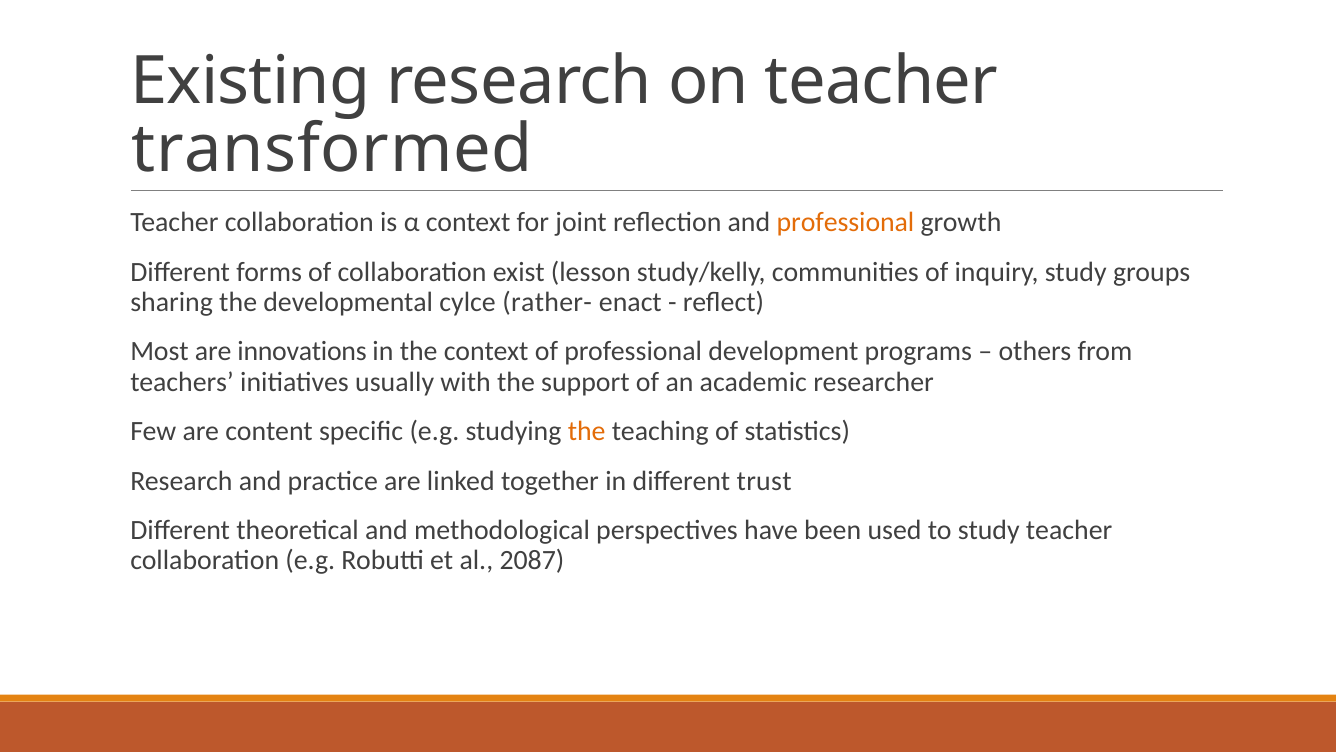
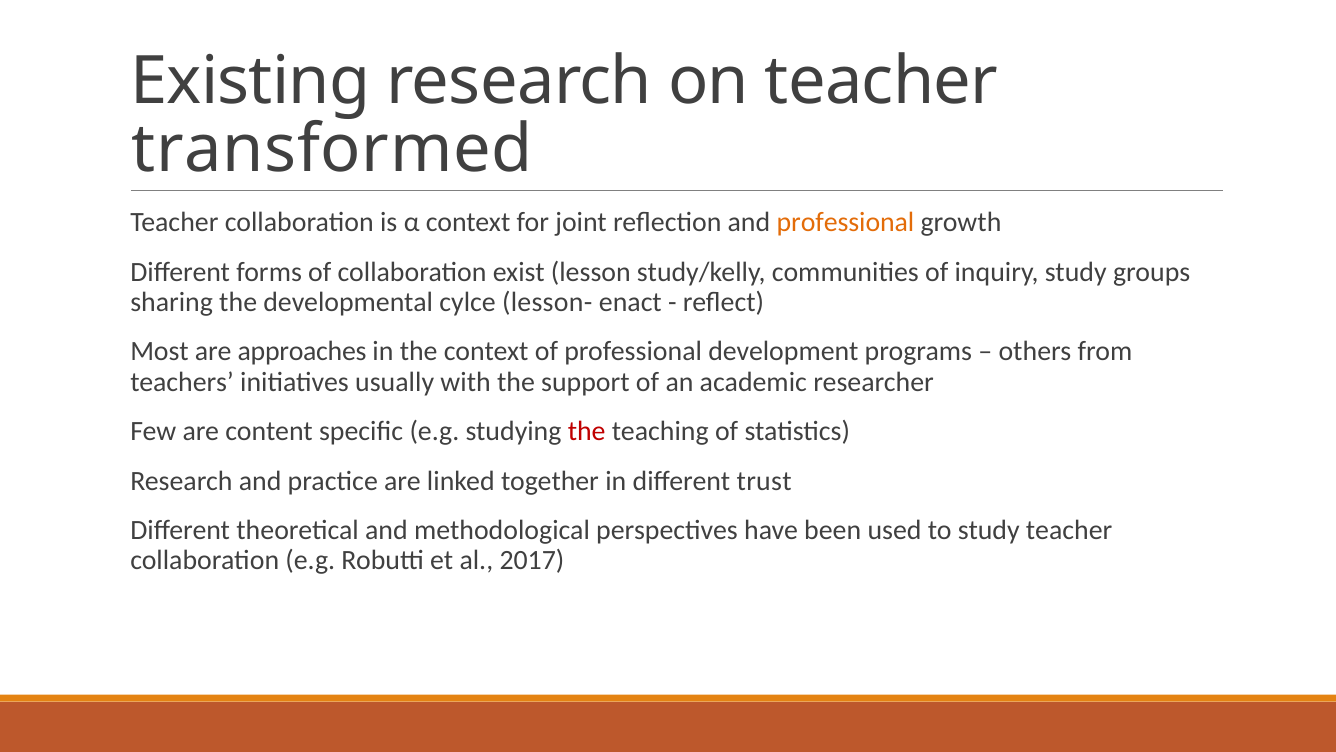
rather-: rather- -> lesson- (547, 302)
innovations: innovations -> approaches (302, 351)
the colour: orange -> red (587, 431)
2087: 2087 -> 2017 (532, 560)
